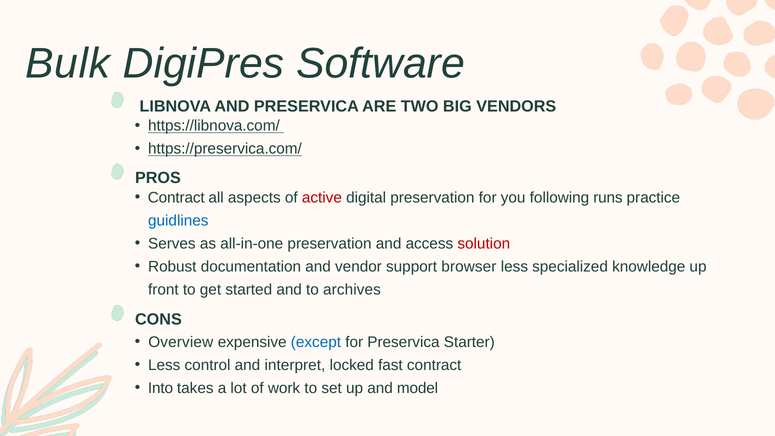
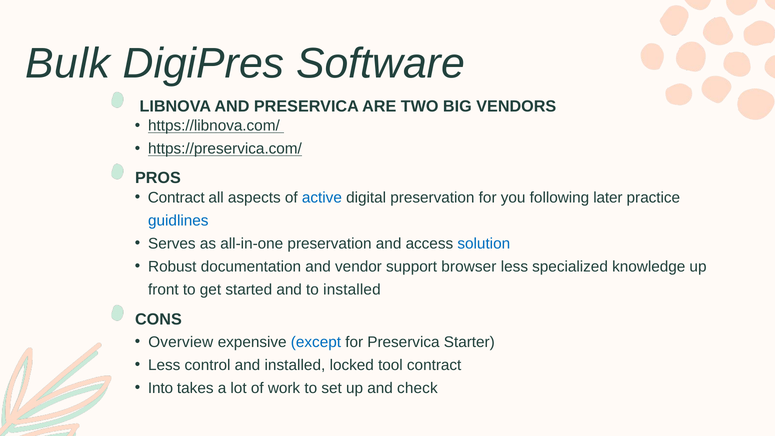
active colour: red -> blue (322, 198)
runs: runs -> later (608, 198)
solution colour: red -> blue (484, 244)
to archives: archives -> installed (352, 290)
and interpret: interpret -> installed (295, 365)
fast: fast -> tool (390, 365)
model: model -> check (417, 388)
